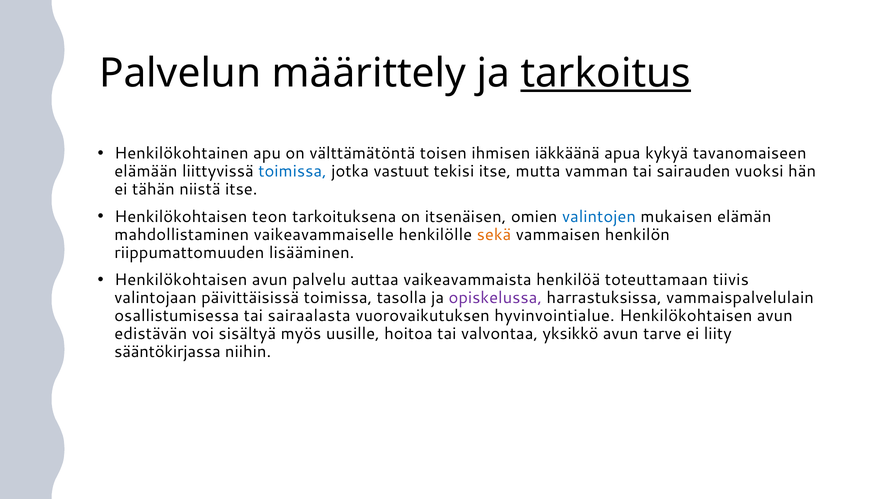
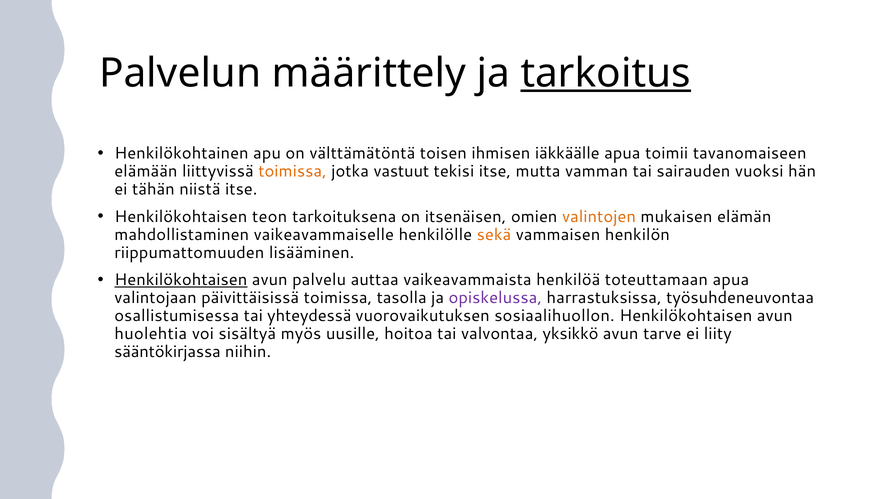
iäkkäänä: iäkkäänä -> iäkkäälle (567, 153)
kykyä: kykyä -> toimii (667, 153)
toimissa colour: blue -> orange (292, 171)
valintojen colour: blue -> orange (599, 217)
Henkilökohtaisen underline: none -> present (181, 280)
toteuttamaan tiivis: tiivis -> apua (731, 280)
vammaispalvelulain: vammaispalvelulain -> työsuhdeneuvontaa (740, 298)
sairaalasta: sairaalasta -> yhteydessä (309, 316)
hyvinvointialue: hyvinvointialue -> sosiaalihuollon (554, 316)
edistävän: edistävän -> huolehtia (151, 334)
